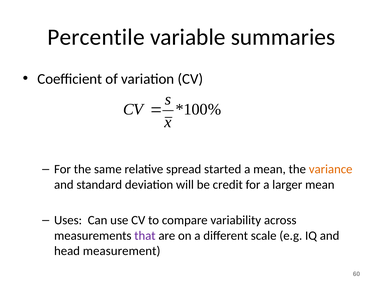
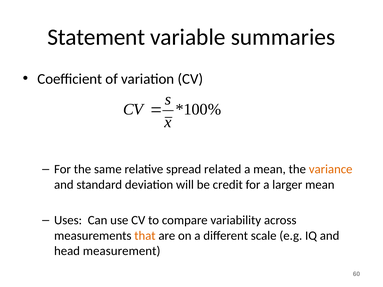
Percentile: Percentile -> Statement (96, 37)
started: started -> related (223, 169)
that colour: purple -> orange (145, 236)
